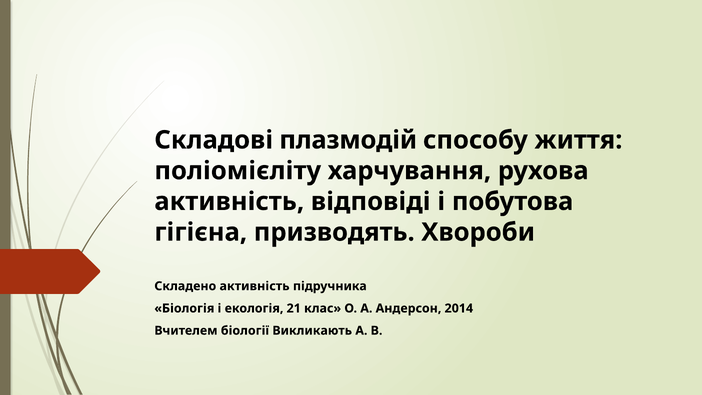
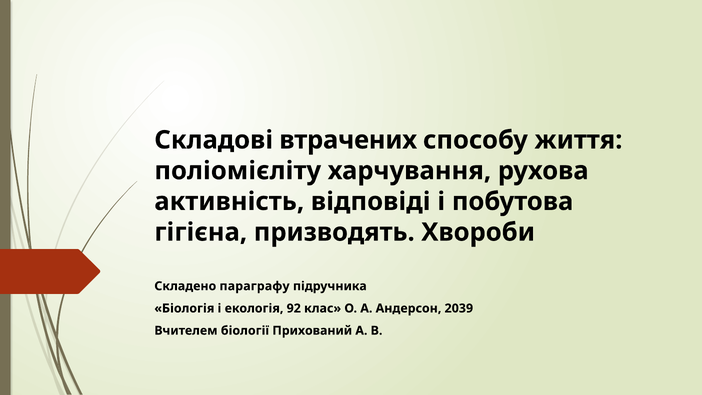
плазмодій: плазмодій -> втрачених (348, 140)
Складено активність: активність -> параграфу (255, 286)
21: 21 -> 92 (294, 308)
2014: 2014 -> 2039 (459, 308)
Викликають: Викликають -> Прихований (312, 331)
